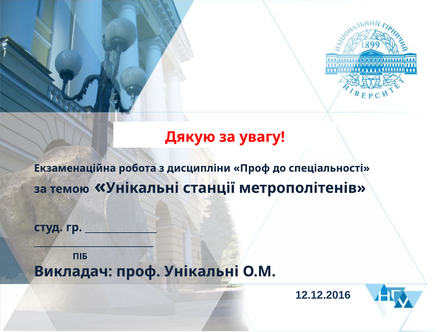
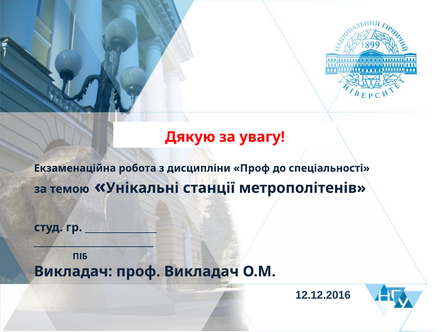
проф Унікальні: Унікальні -> Викладач (202, 271)
